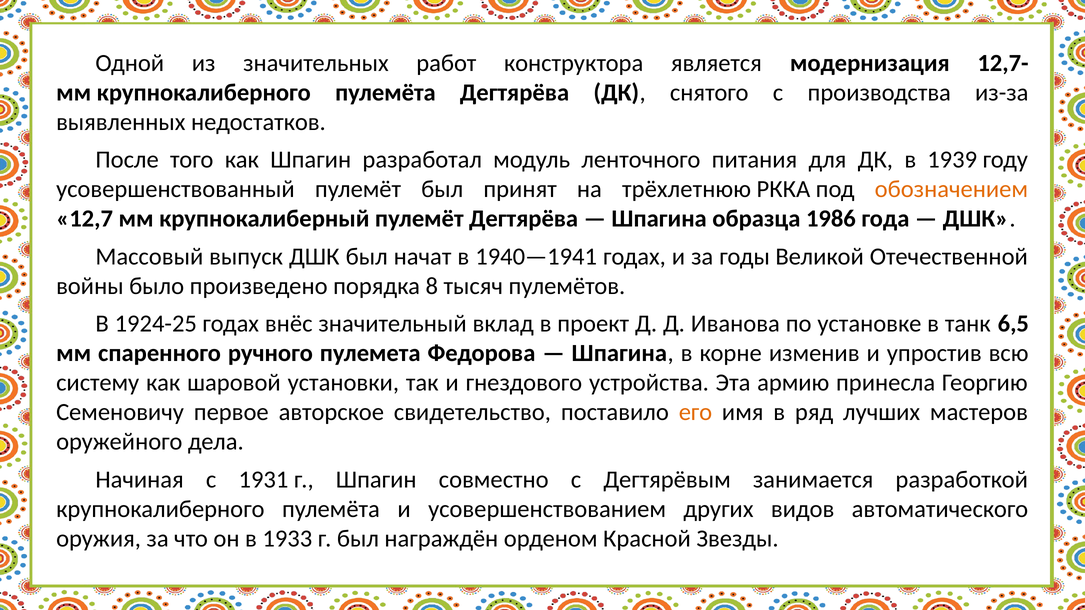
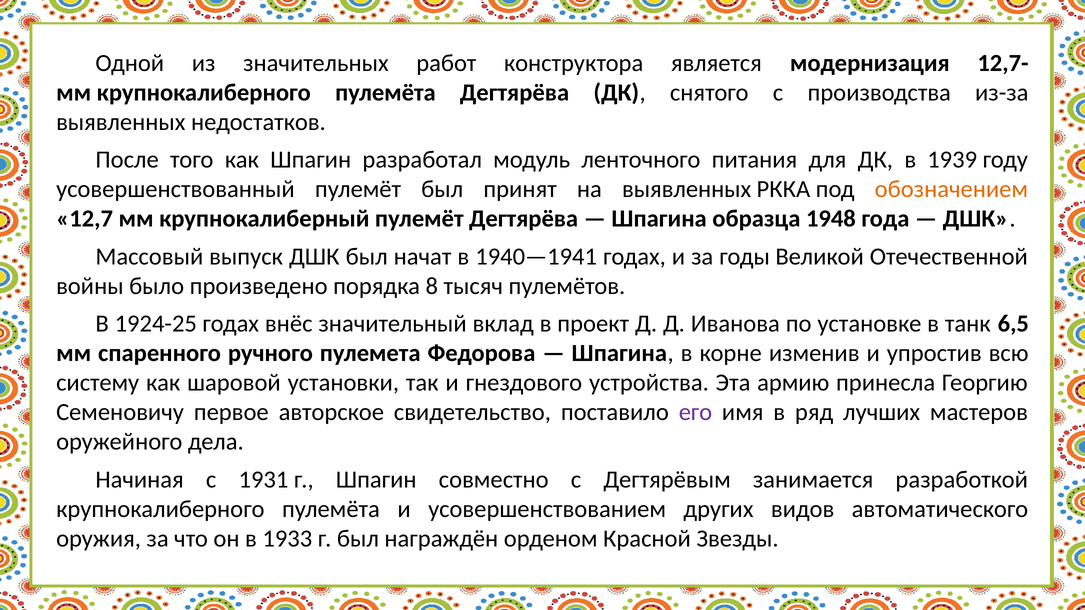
на трёхлетнюю: трёхлетнюю -> выявленных (687, 189)
1986: 1986 -> 1948 (831, 219)
его colour: orange -> purple (695, 412)
